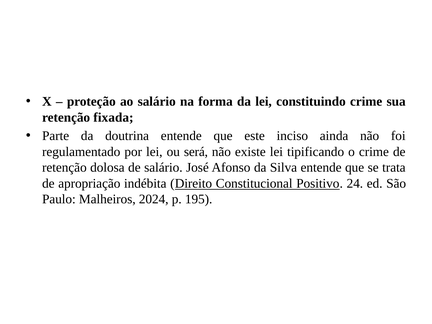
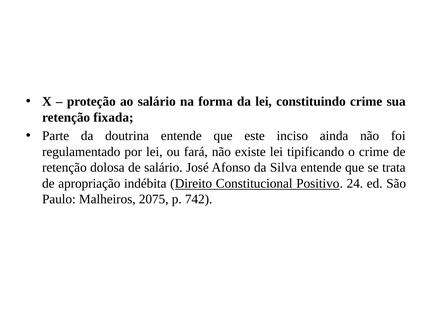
será: será -> fará (196, 152)
2024: 2024 -> 2075 (154, 199)
195: 195 -> 742 (199, 199)
